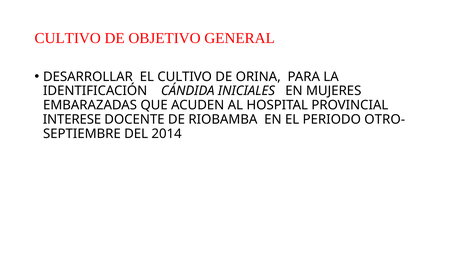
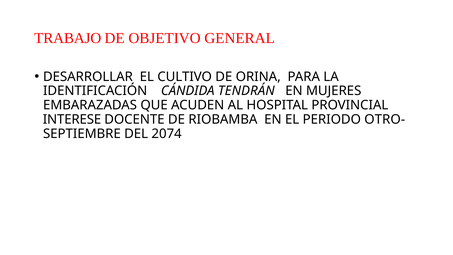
CULTIVO: CULTIVO -> TRABAJO (68, 38)
INICIALES: INICIALES -> TENDRÁN (246, 91)
2014: 2014 -> 2074 (167, 134)
